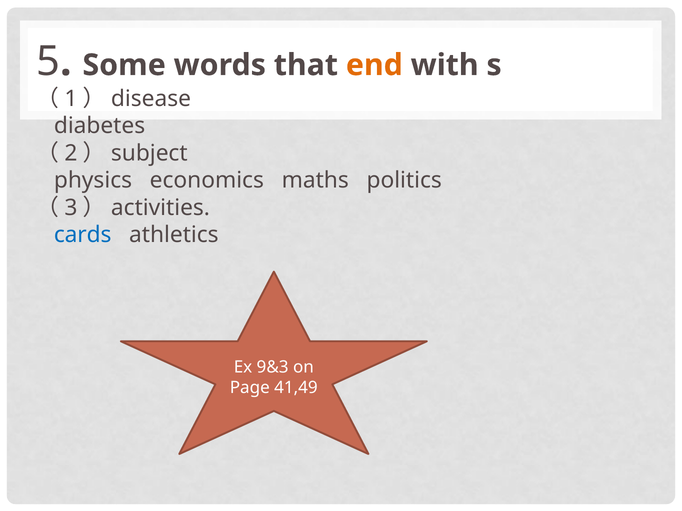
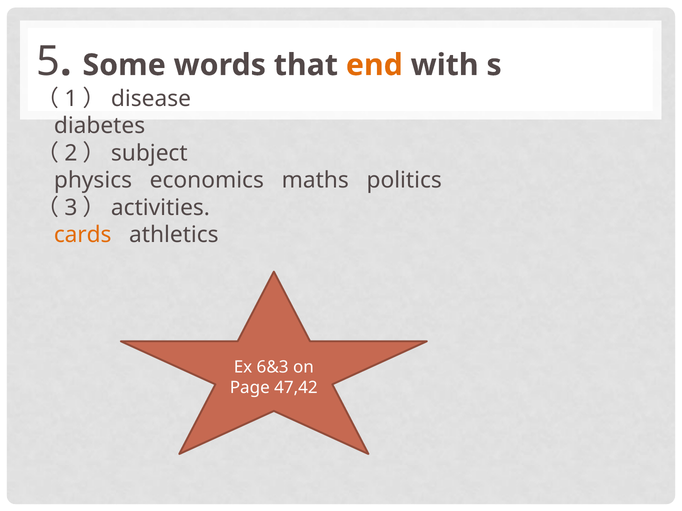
cards colour: blue -> orange (83, 235)
9&3: 9&3 -> 6&3 (273, 367)
41,49: 41,49 -> 47,42 (296, 388)
